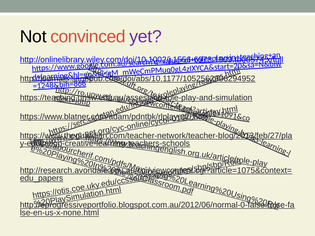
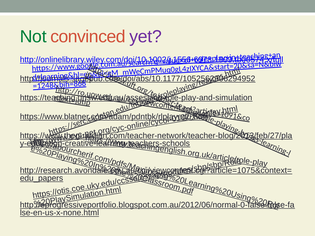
Not colour: black -> green (33, 37)
